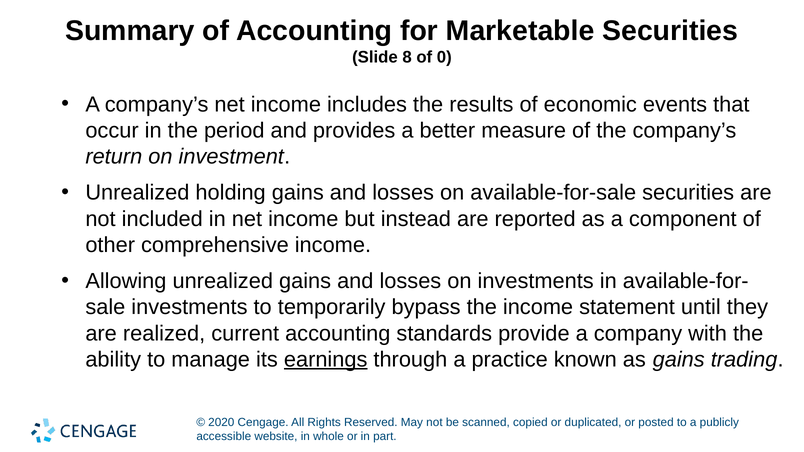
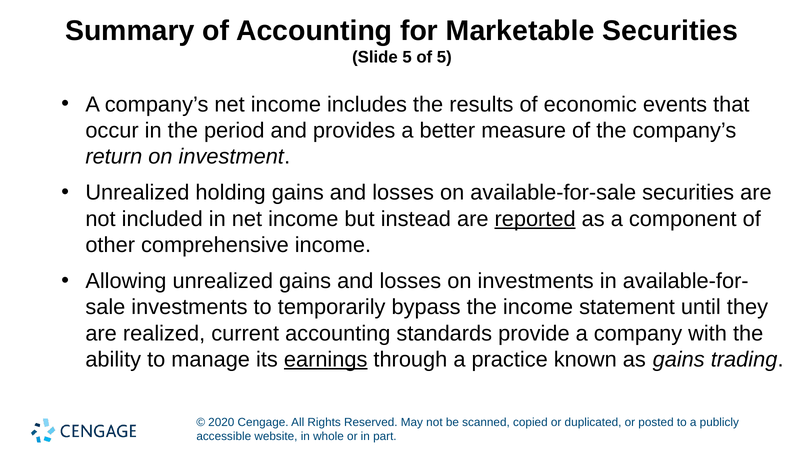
Slide 8: 8 -> 5 (407, 57)
of 0: 0 -> 5 (444, 57)
reported underline: none -> present (535, 219)
